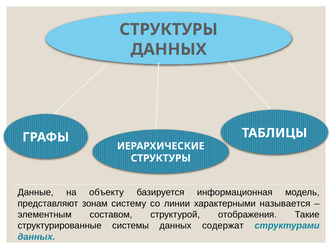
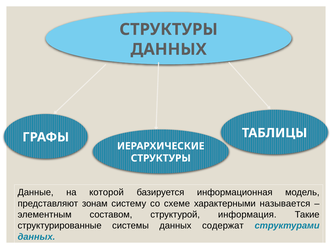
объекту: объекту -> которой (107, 192)
линии: линии -> схеме (177, 204)
отображения: отображения -> информация (247, 215)
